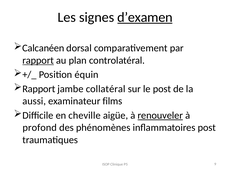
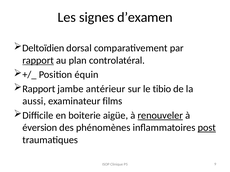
d’examen underline: present -> none (145, 17)
Calcanéen: Calcanéen -> Deltoïdien (43, 48)
collatéral: collatéral -> antérieur (106, 89)
le post: post -> tibio (162, 89)
cheville: cheville -> boiterie (85, 116)
profond: profond -> éversion (40, 128)
post underline: none -> present (207, 128)
